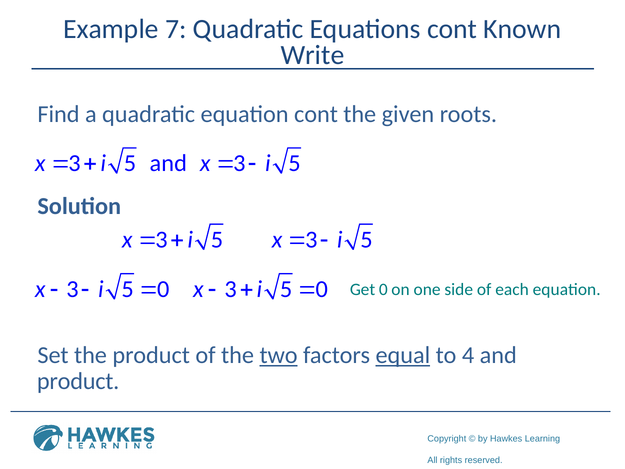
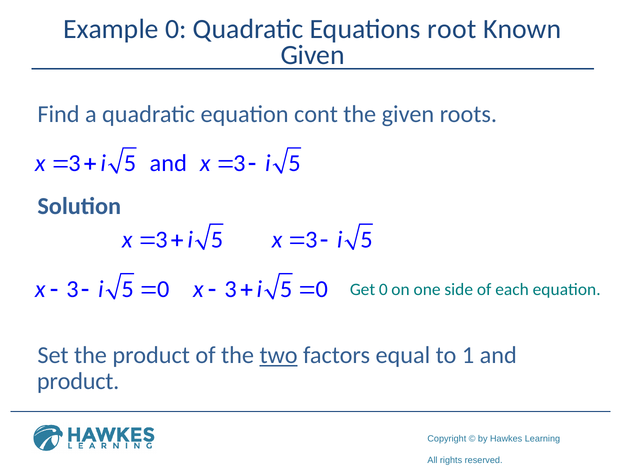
Example 7: 7 -> 0 (176, 29)
Equations cont: cont -> root (452, 29)
Write: Write -> Given (313, 55)
equal underline: present -> none (403, 355)
4: 4 -> 1 (468, 355)
